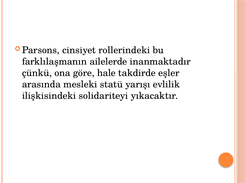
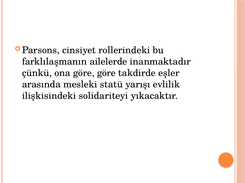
göre hale: hale -> göre (106, 73)
